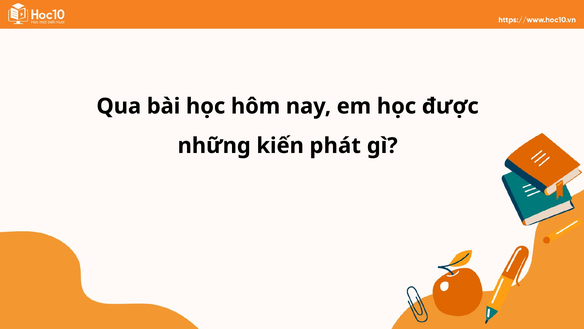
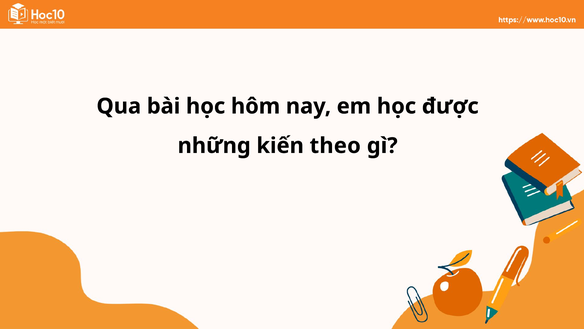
phát: phát -> theo (335, 146)
